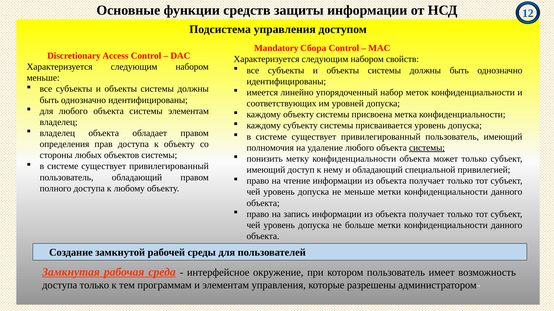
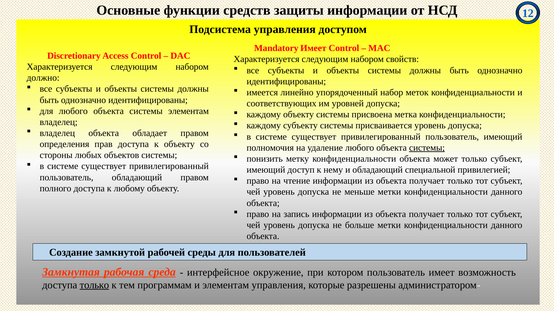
Mandatory Сбора: Сбора -> Имеет (313, 48)
меньше: меньше -> должно (43, 78)
только underline: none -> present (94, 286)
